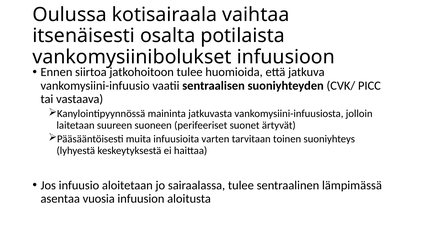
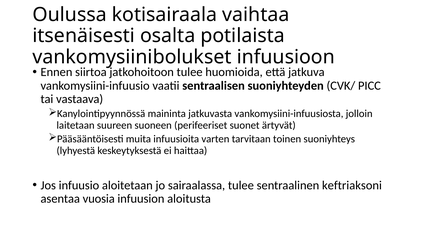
lämpimässä: lämpimässä -> keftriaksoni (352, 185)
